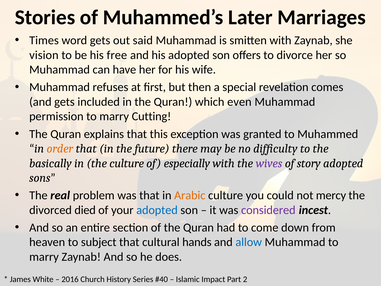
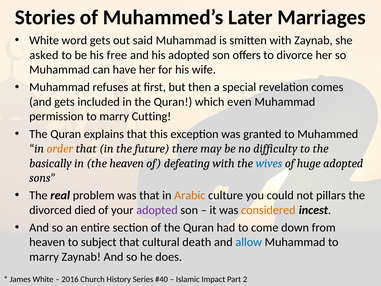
Times: Times -> White (44, 40)
vision: vision -> asked (44, 55)
the culture: culture -> heaven (127, 163)
especially: especially -> defeating (187, 163)
wives colour: purple -> blue (269, 163)
story: story -> huge (309, 163)
mercy: mercy -> pillars (331, 195)
adopted colour: blue -> purple (157, 210)
considered colour: purple -> orange (268, 210)
hands: hands -> death (197, 242)
